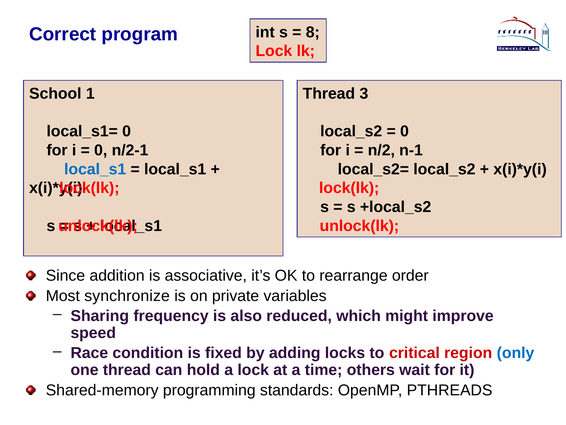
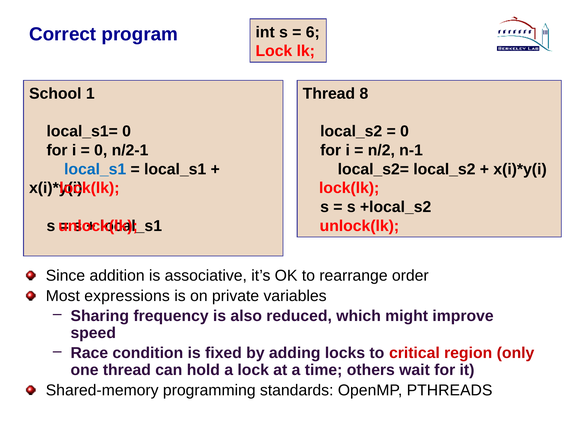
8: 8 -> 6 (313, 32)
3: 3 -> 8 (364, 93)
synchronize: synchronize -> expressions (127, 295)
only colour: blue -> red (516, 353)
